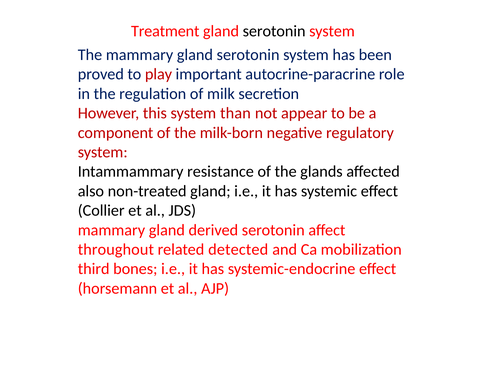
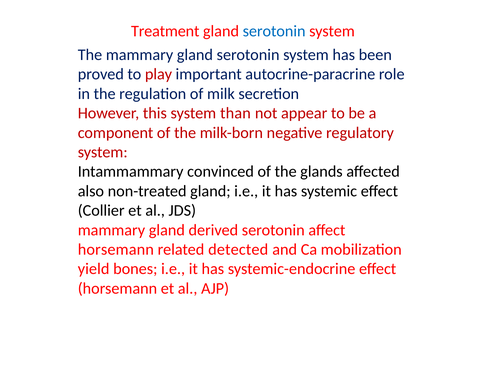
serotonin colour: black -> blue (274, 31)
resistance: resistance -> convinced (221, 171)
throughout: throughout -> horsemann (116, 249)
third: third -> yield (94, 269)
